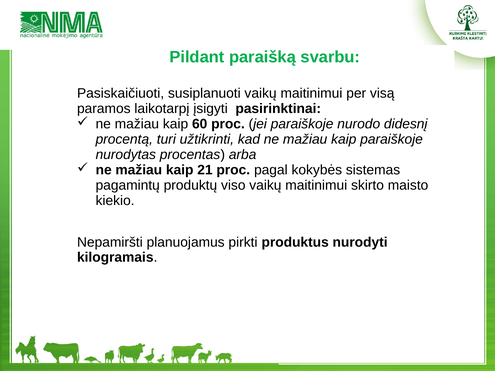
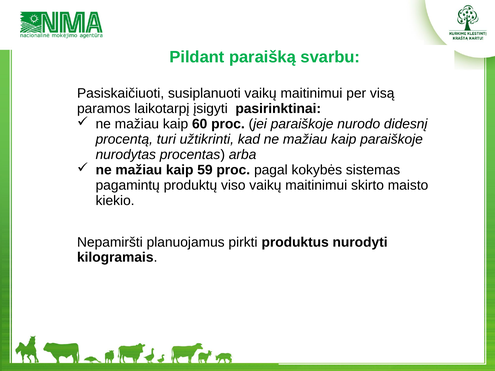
21: 21 -> 59 (205, 170)
